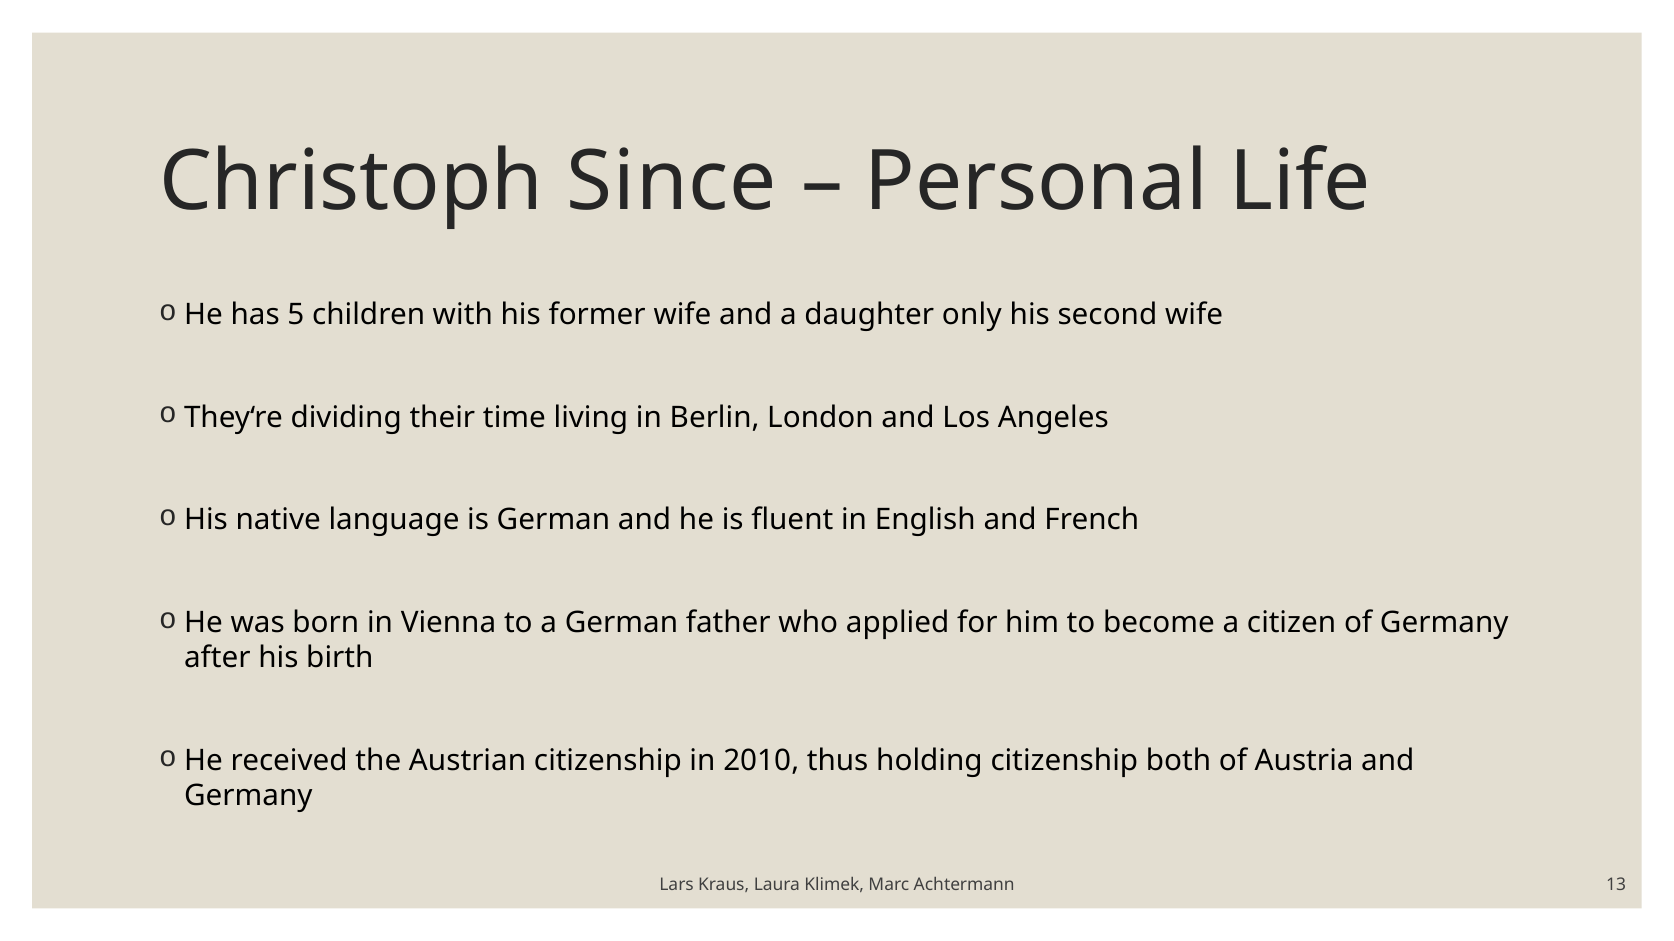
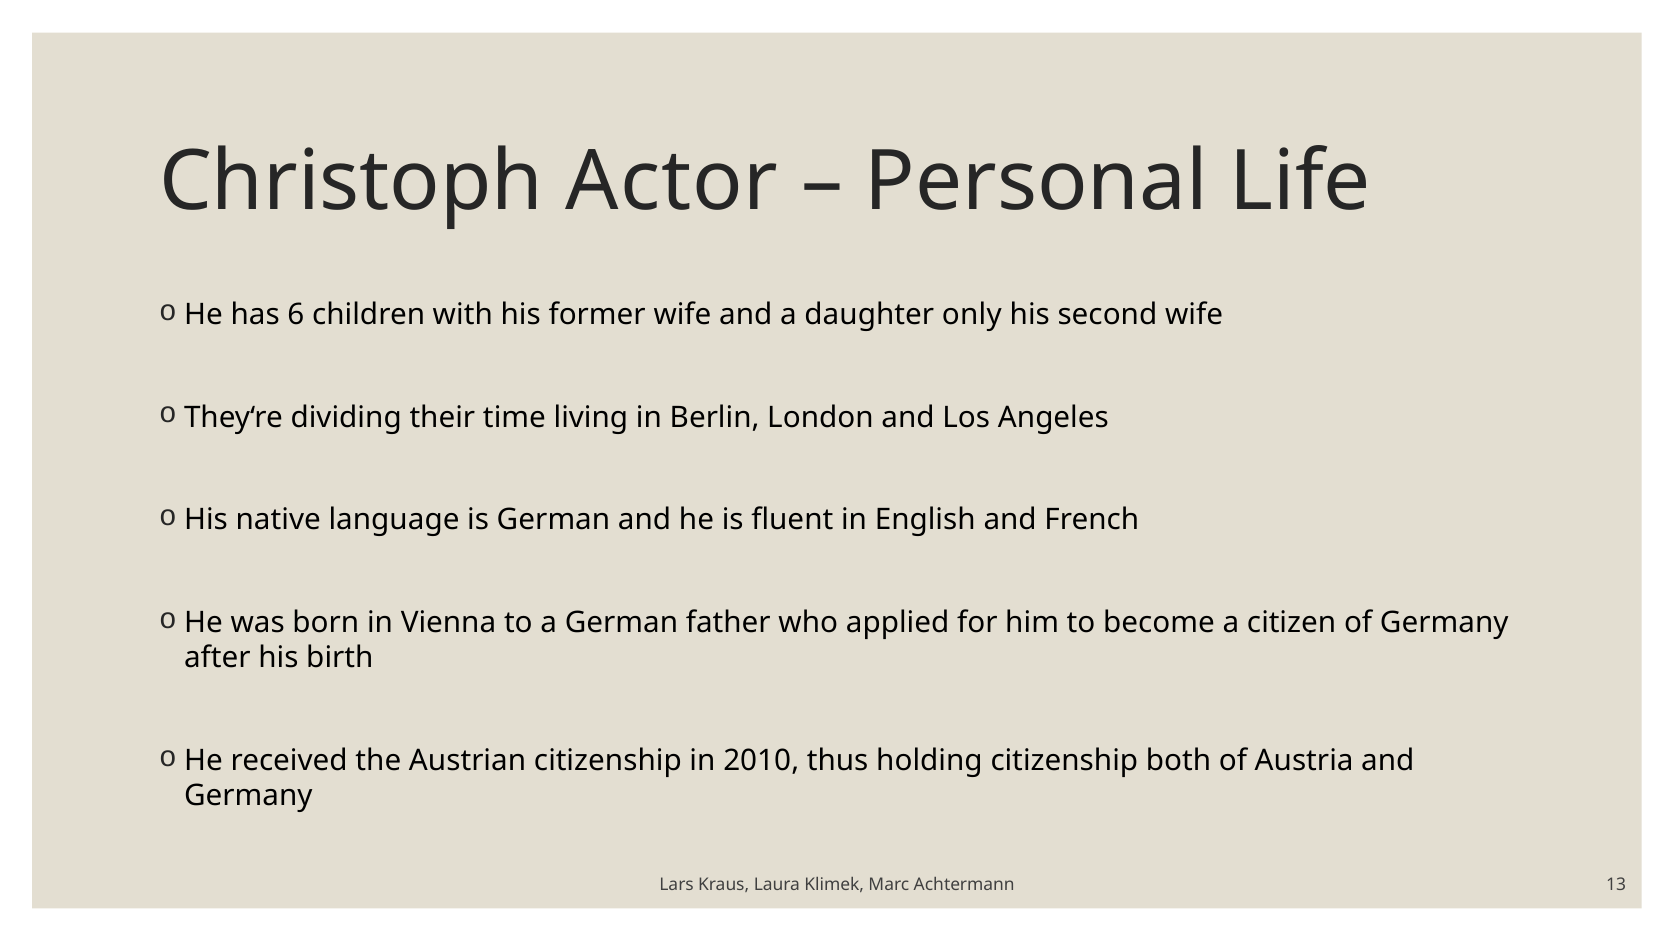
Since: Since -> Actor (672, 182)
5: 5 -> 6 (296, 315)
